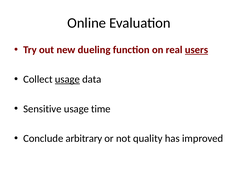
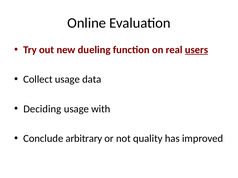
usage underline: present -> none (67, 80)
Sensitive: Sensitive -> Deciding (42, 109)
time: time -> with (101, 109)
